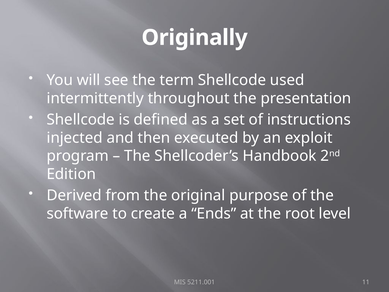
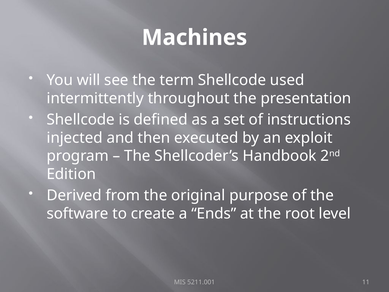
Originally: Originally -> Machines (194, 38)
